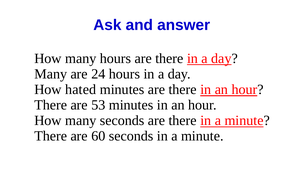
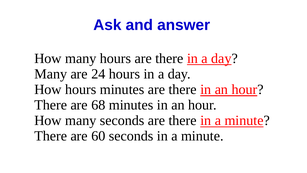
How hated: hated -> hours (81, 89)
53: 53 -> 68 (98, 105)
